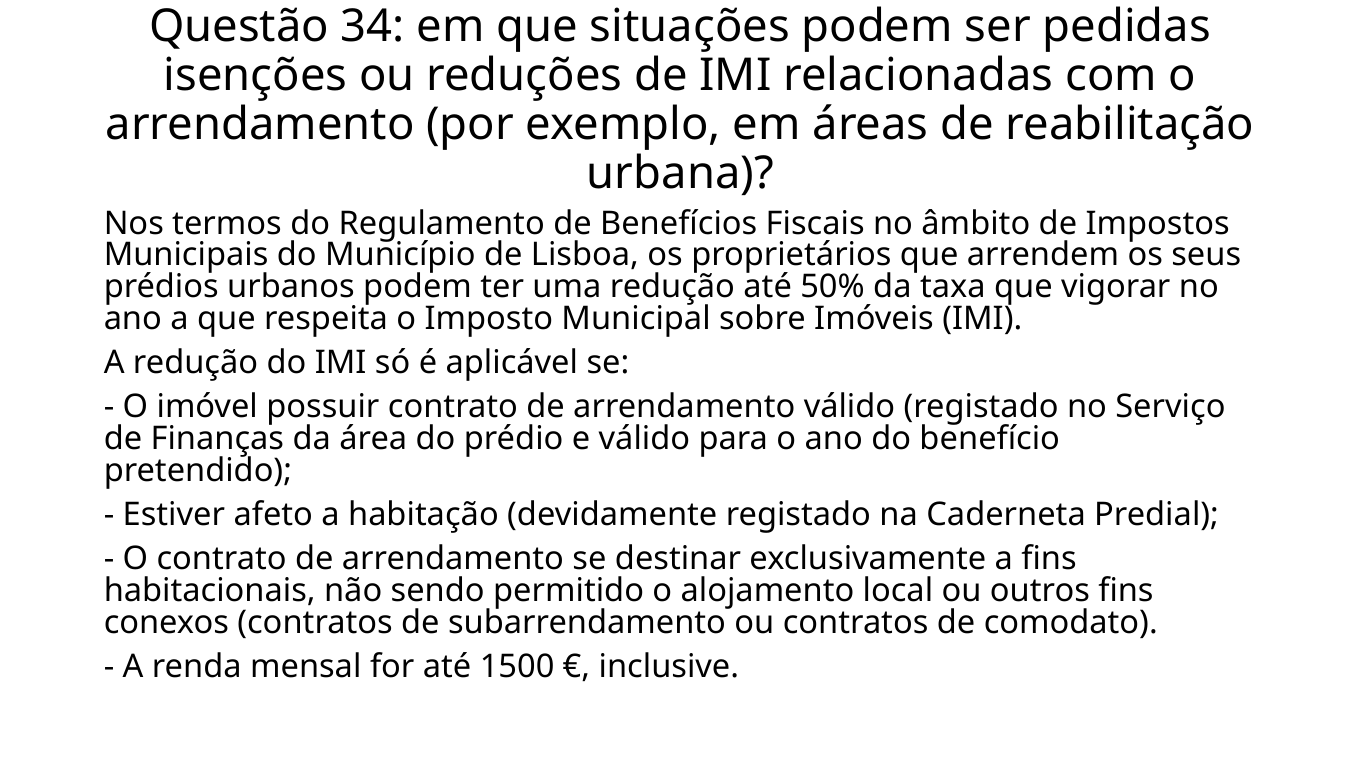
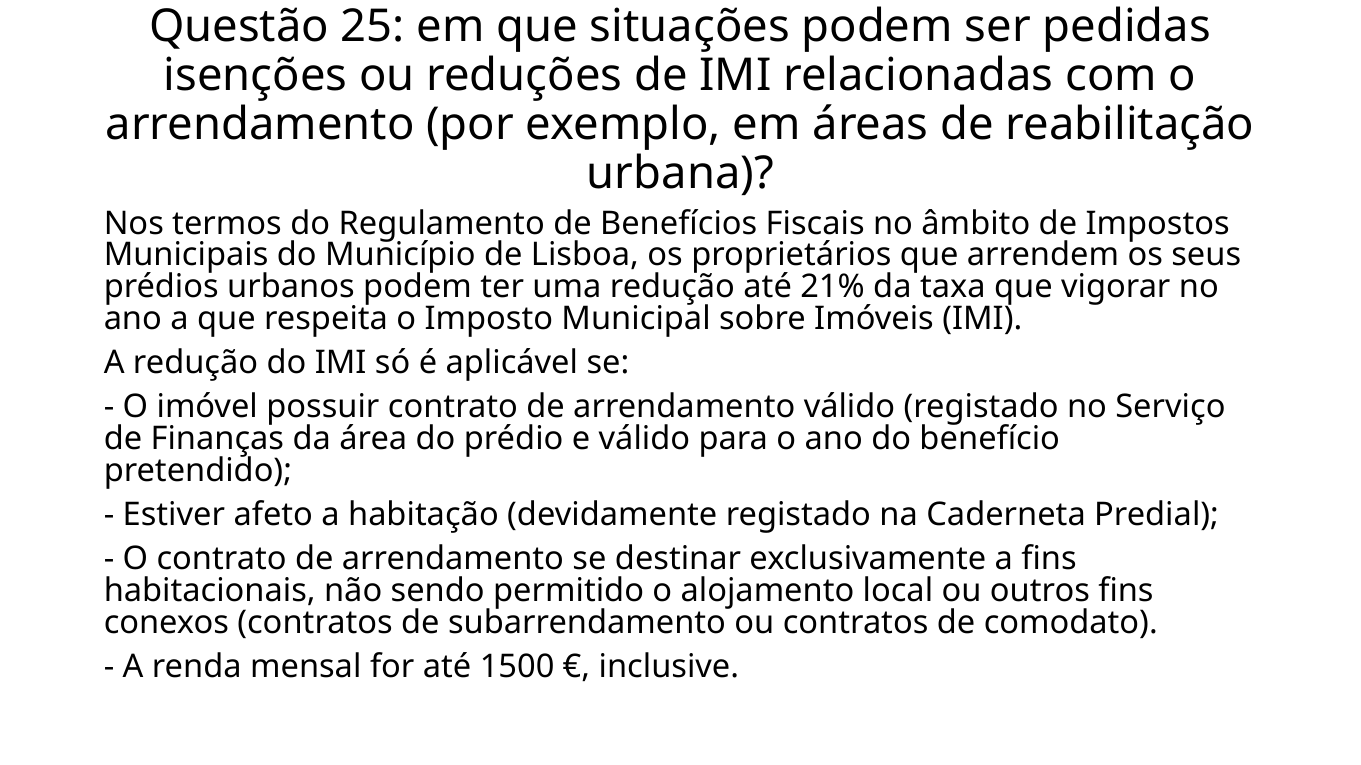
34: 34 -> 25 (373, 27)
50%: 50% -> 21% (833, 287)
